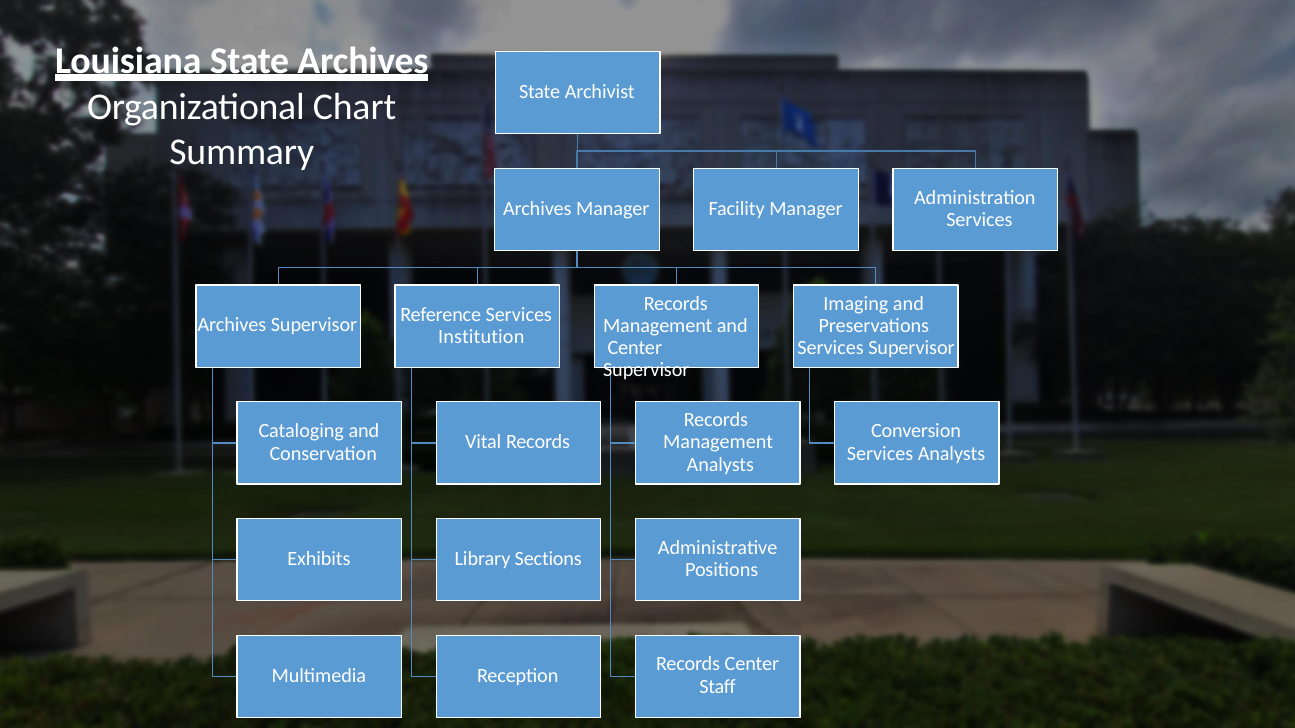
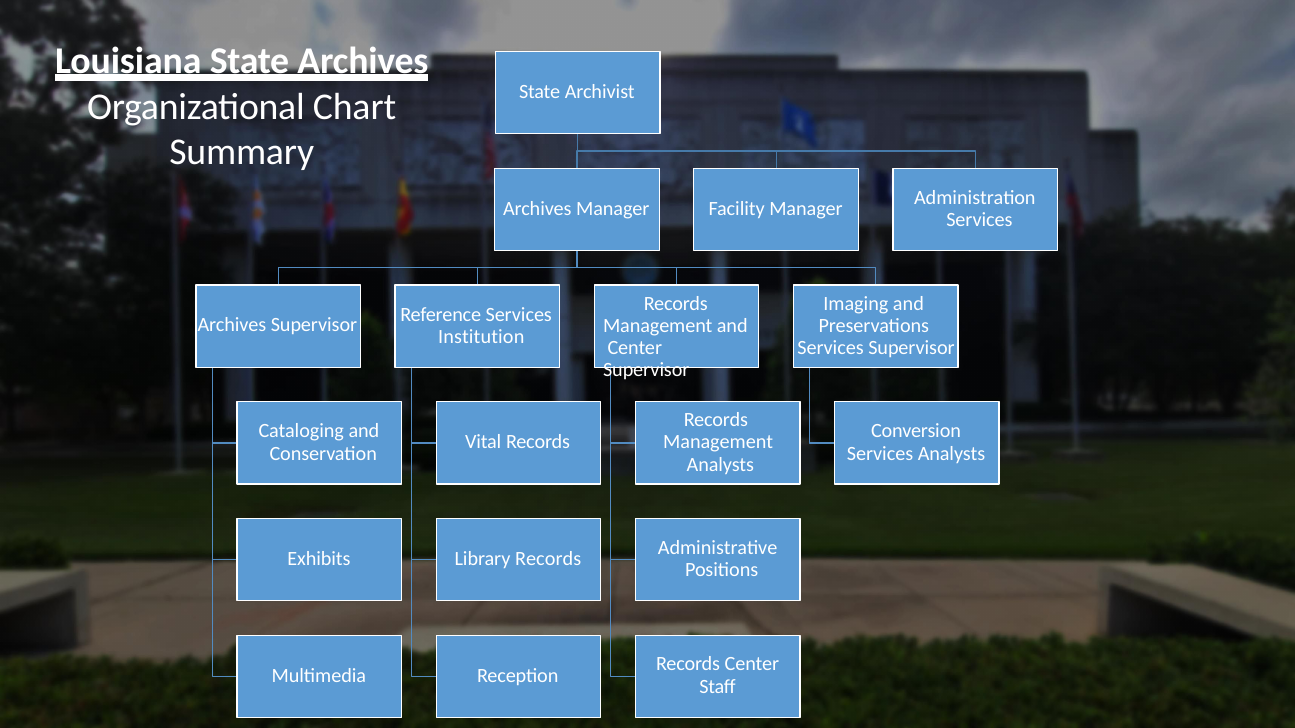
Library Sections: Sections -> Records (548, 559)
